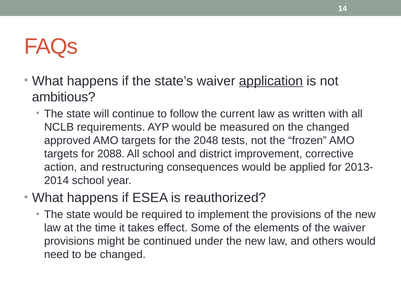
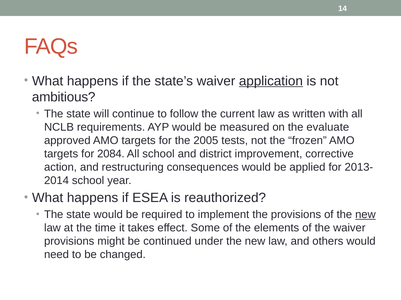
the changed: changed -> evaluate (328, 127)
2048: 2048 -> 2005 (206, 141)
2088: 2088 -> 2084 (111, 154)
new underline: none -> present (365, 215)
